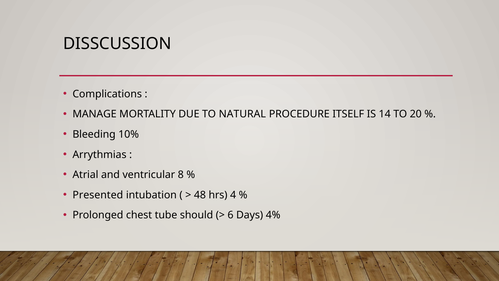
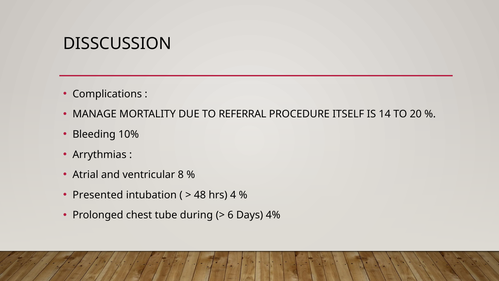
NATURAL: NATURAL -> REFERRAL (242, 114)
should: should -> during (196, 215)
